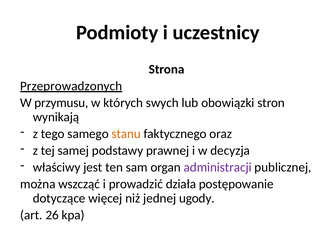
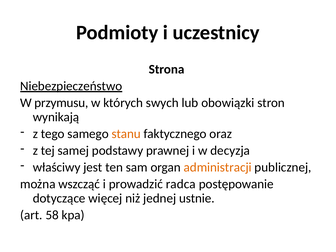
Przeprowadzonych: Przeprowadzonych -> Niebezpieczeństwo (71, 86)
administracji colour: purple -> orange (218, 167)
działa: działa -> radca (181, 184)
ugody: ugody -> ustnie (197, 198)
26: 26 -> 58 (52, 215)
